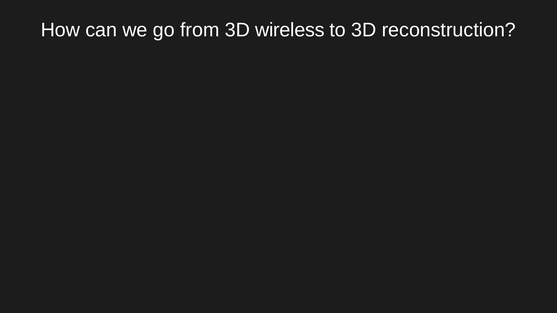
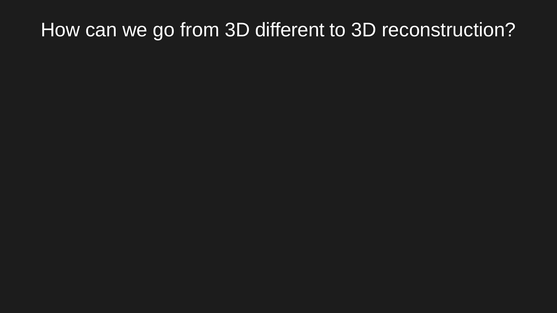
wireless: wireless -> different (290, 30)
